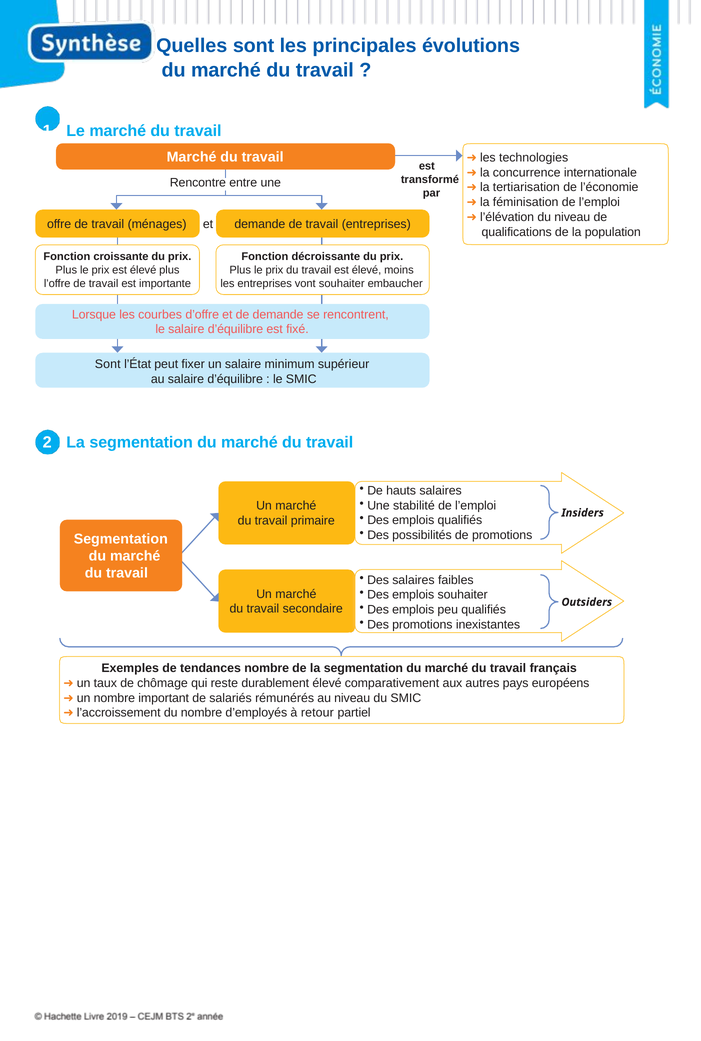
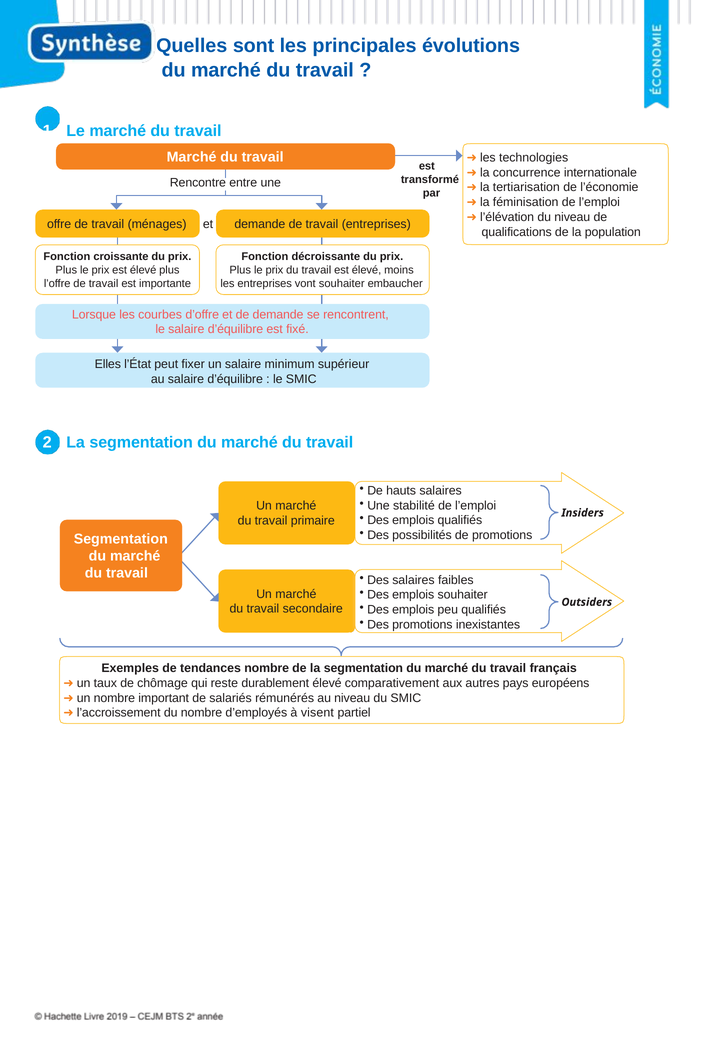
Sont: Sont -> Elles (108, 364)
retour: retour -> visent (317, 713)
